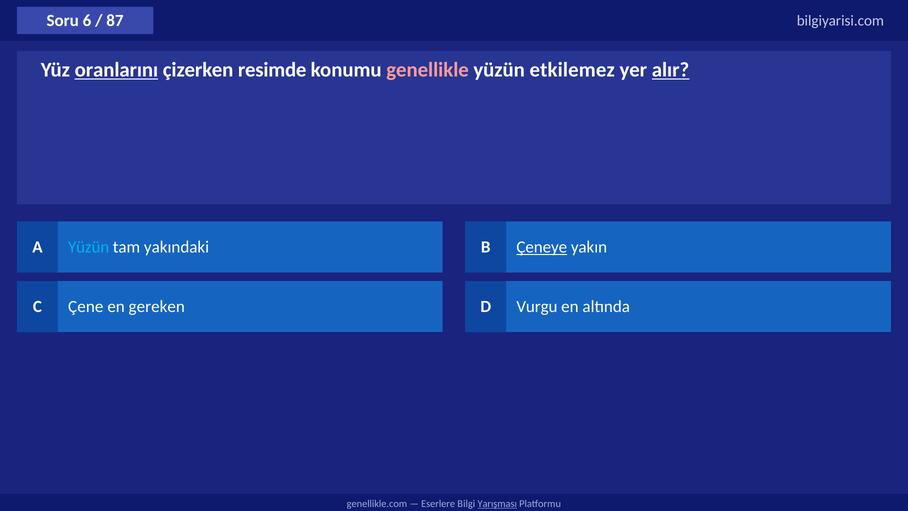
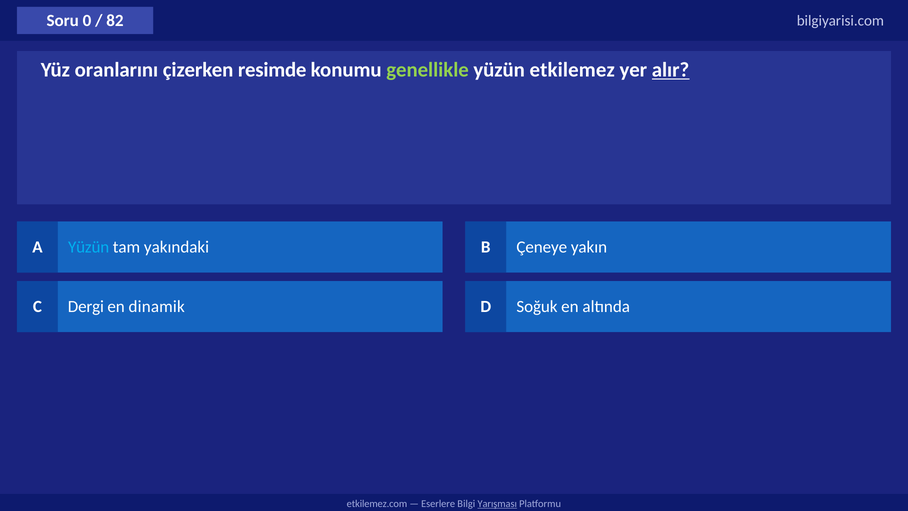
6: 6 -> 0 (87, 21)
87: 87 -> 82 (115, 21)
oranlarını underline: present -> none (116, 70)
genellikle colour: pink -> light green (428, 70)
Çeneye underline: present -> none (542, 247)
Çene: Çene -> Dergi (86, 307)
gereken: gereken -> dinamik (157, 307)
Vurgu: Vurgu -> Soğuk (537, 307)
genellikle.com: genellikle.com -> etkilemez.com (377, 504)
